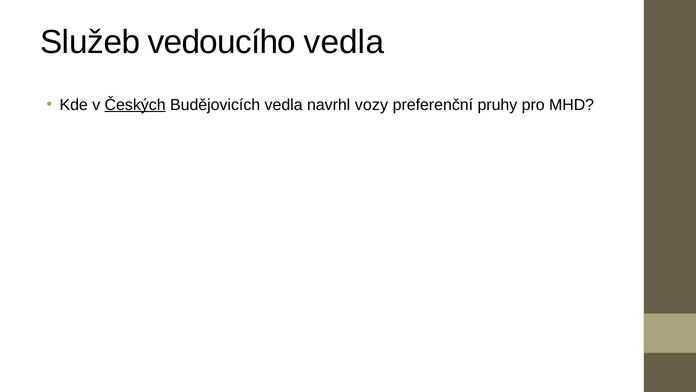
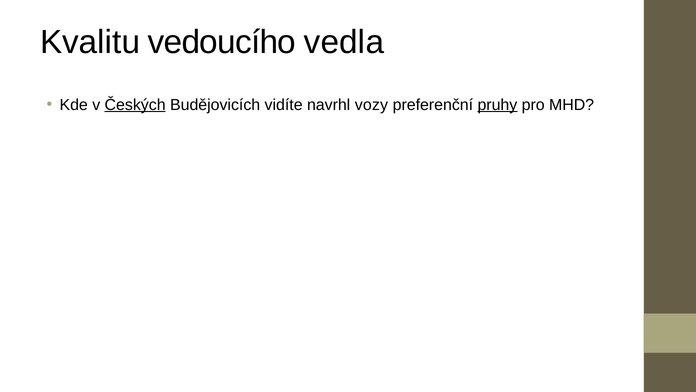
Služeb: Služeb -> Kvalitu (90, 42)
Budějovicích vedla: vedla -> vidíte (284, 105)
pruhy underline: none -> present (497, 105)
